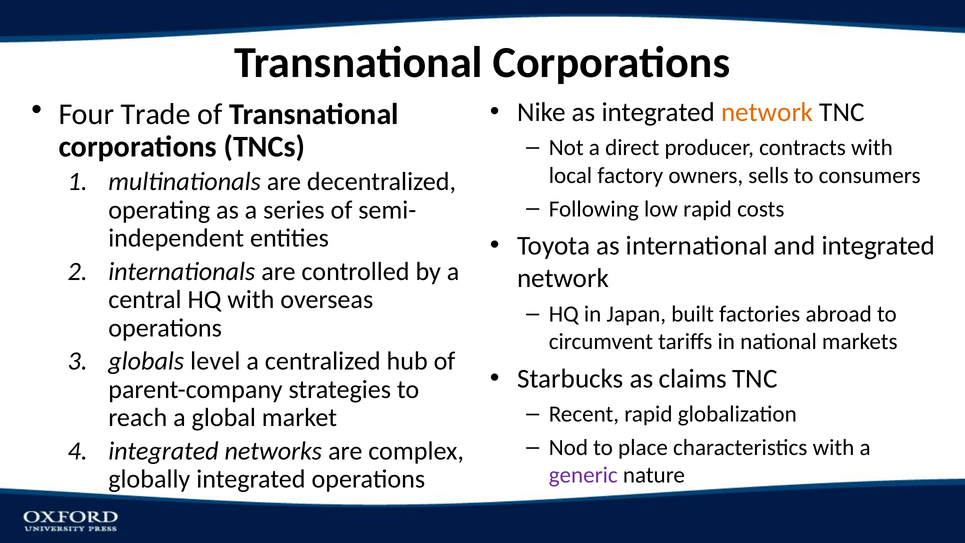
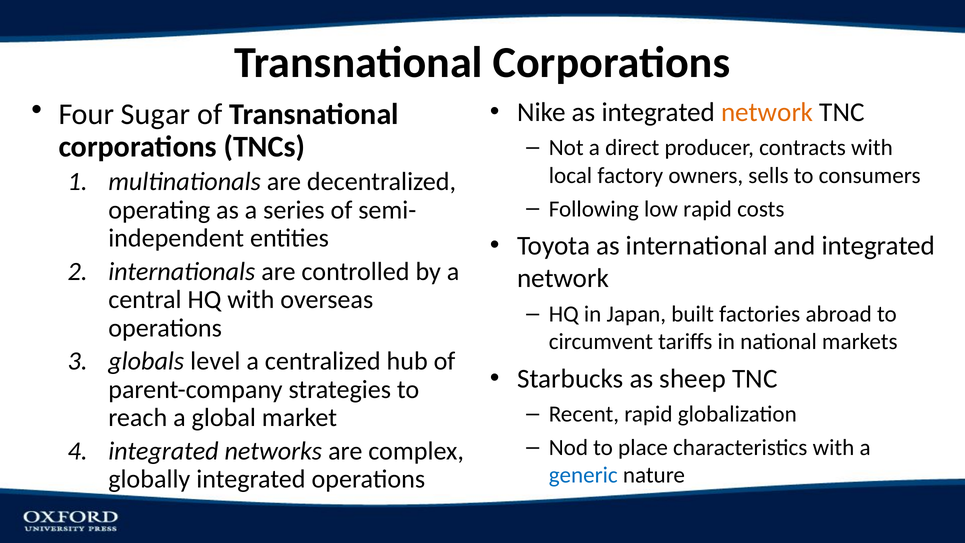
Trade: Trade -> Sugar (156, 114)
claims: claims -> sheep (693, 378)
generic colour: purple -> blue (583, 475)
